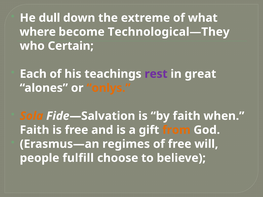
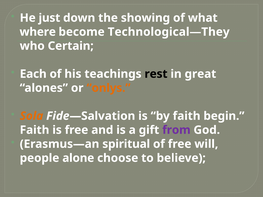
dull: dull -> just (49, 18)
extreme: extreme -> showing (145, 18)
rest colour: purple -> black (156, 74)
when: when -> begin (224, 116)
from colour: orange -> purple (176, 130)
regimes: regimes -> spiritual (126, 144)
fulfill: fulfill -> alone (78, 158)
